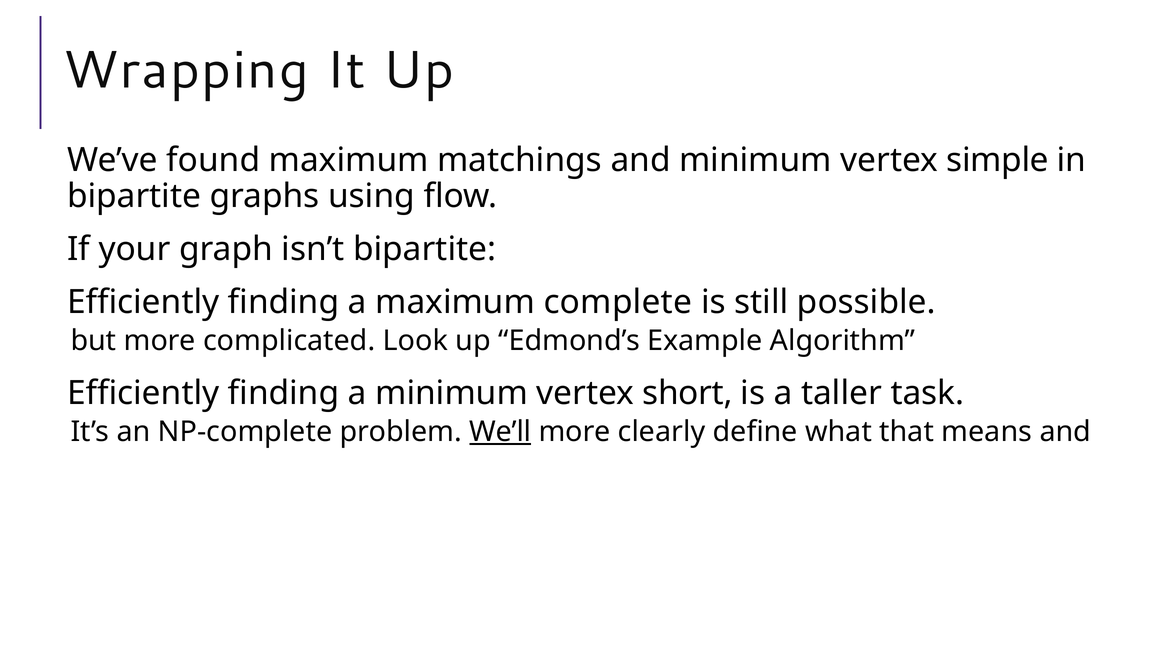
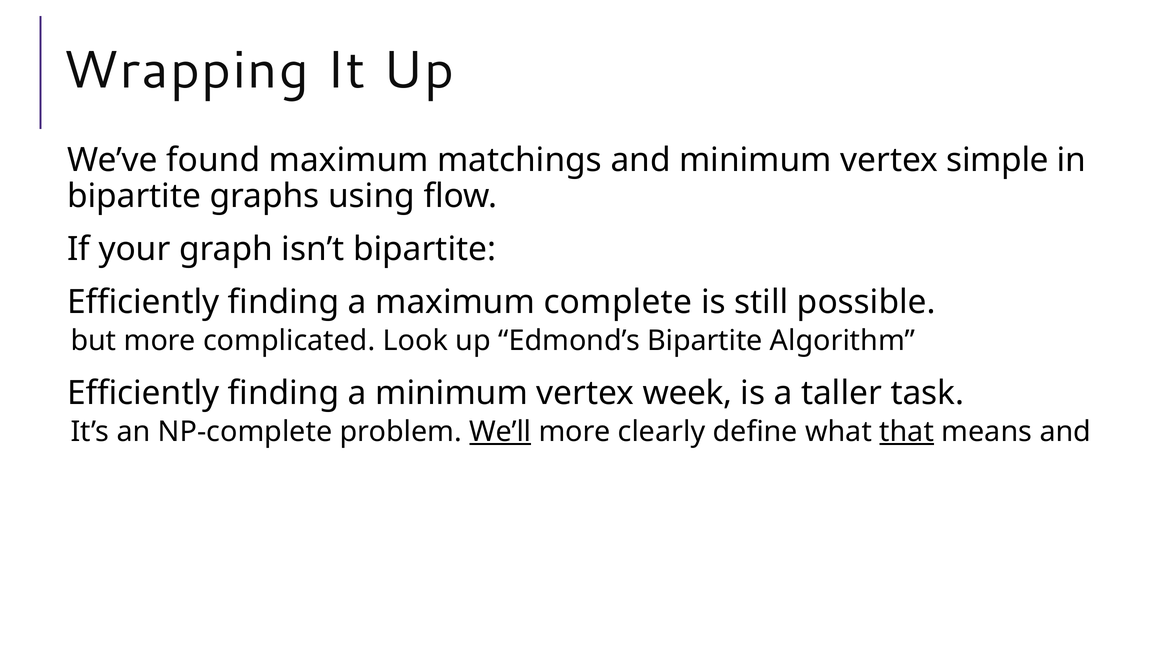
Edmond’s Example: Example -> Bipartite (705, 341)
short: short -> week (687, 393)
that underline: none -> present (907, 432)
